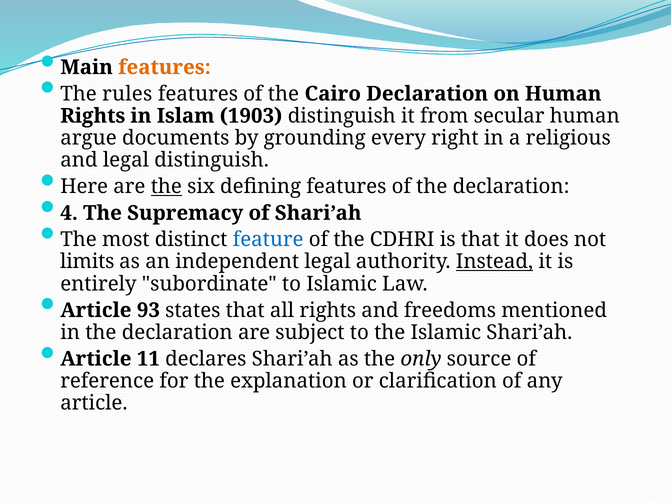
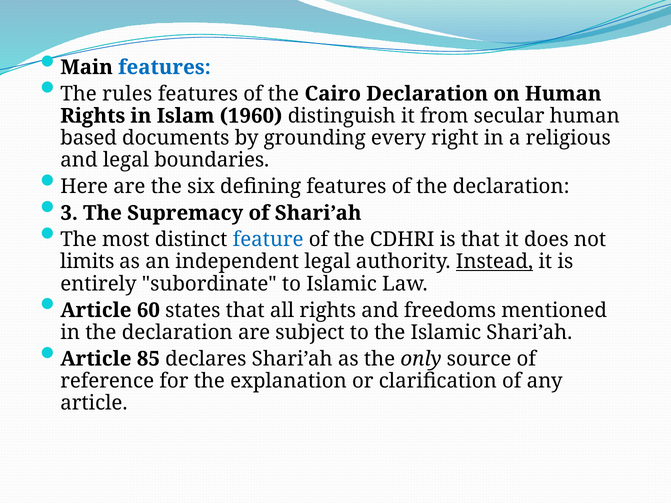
features colour: orange -> blue (165, 67)
1903: 1903 -> 1960 (251, 116)
argue: argue -> based (89, 138)
legal distinguish: distinguish -> boundaries (212, 160)
the underline: present -> none (166, 187)
4: 4 -> 3 (69, 213)
93: 93 -> 60 (148, 310)
11: 11 -> 85 (148, 359)
